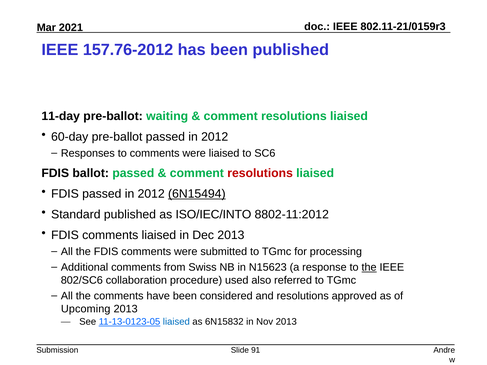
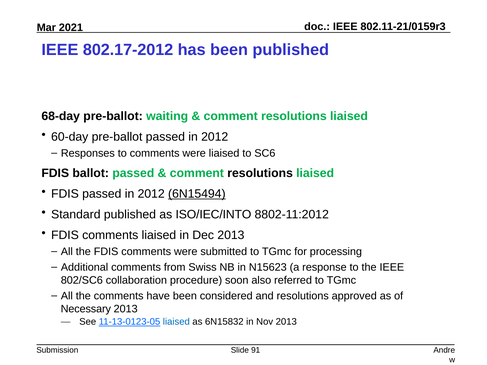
157.76-2012: 157.76-2012 -> 802.17-2012 (128, 50)
11-day: 11-day -> 68-day (61, 116)
resolutions colour: red -> black (260, 173)
the underline: present -> none (369, 267)
used: used -> soon (237, 280)
Upcoming: Upcoming -> Necessary (86, 309)
